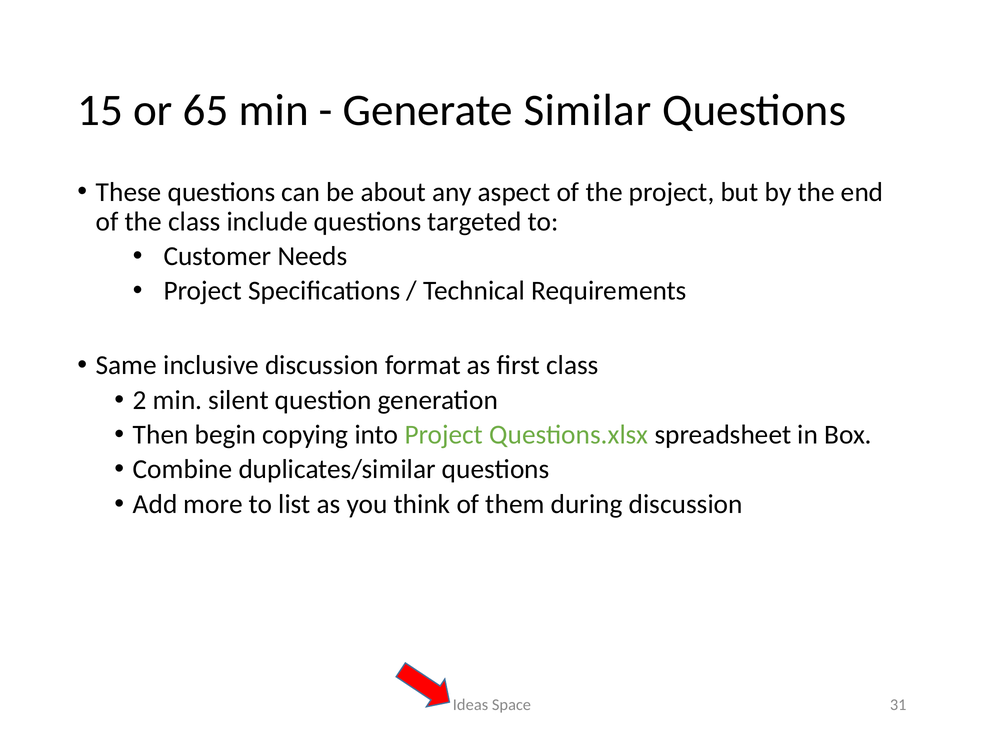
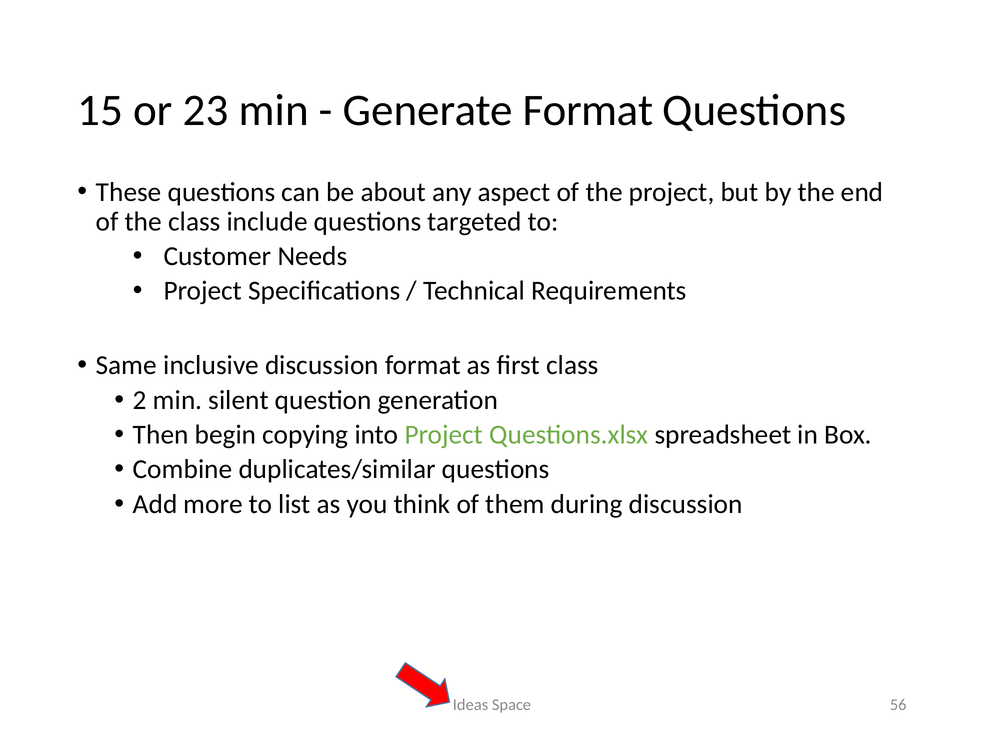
65: 65 -> 23 (206, 110)
Generate Similar: Similar -> Format (588, 110)
31: 31 -> 56 (898, 705)
